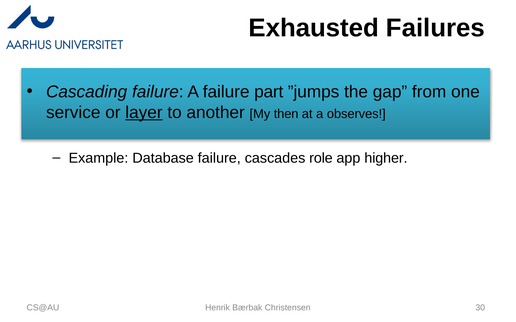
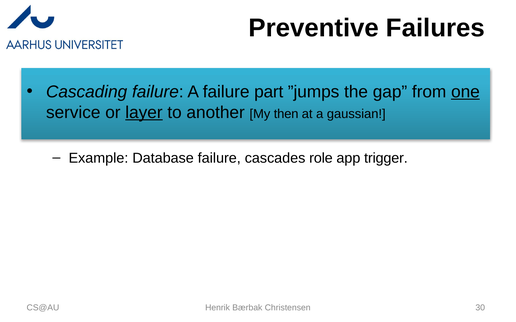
Exhausted: Exhausted -> Preventive (314, 28)
one underline: none -> present (465, 92)
observes: observes -> gaussian (356, 114)
higher: higher -> trigger (386, 158)
